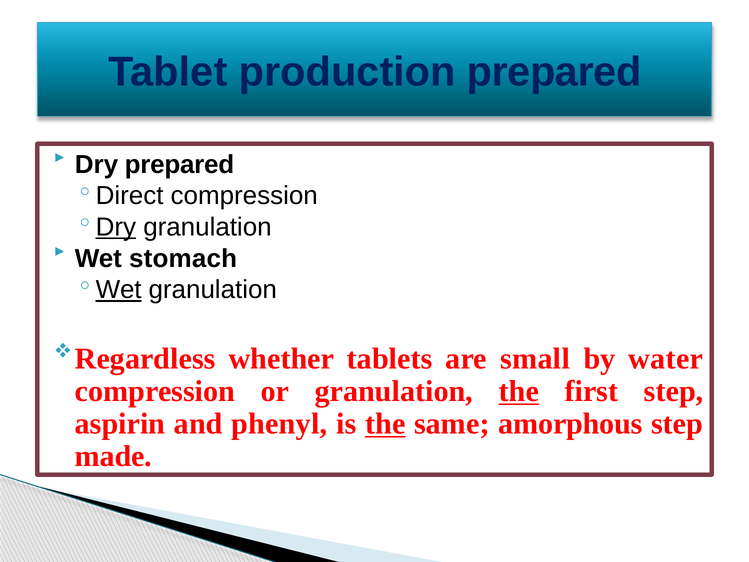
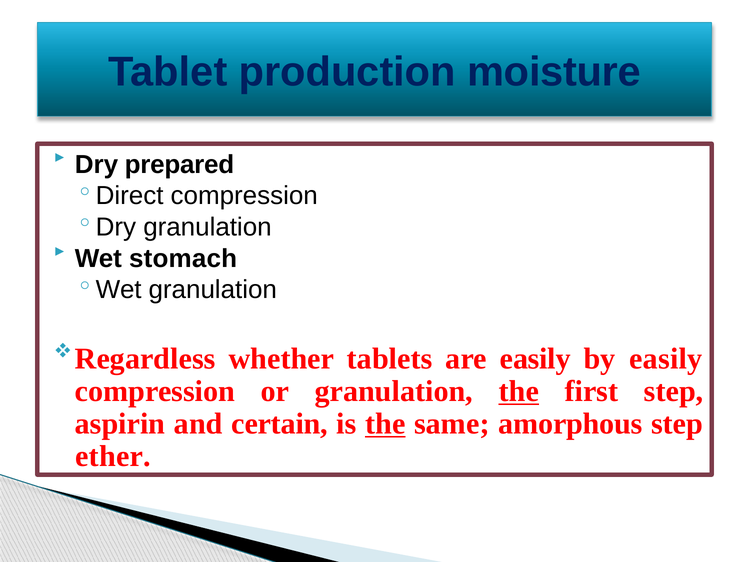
production prepared: prepared -> moisture (554, 72)
Dry underline: present -> none (116, 227)
Wet underline: present -> none (119, 290)
are small: small -> easily (535, 358)
by water: water -> easily (666, 358)
phenyl: phenyl -> certain (280, 424)
made: made -> ether (113, 456)
